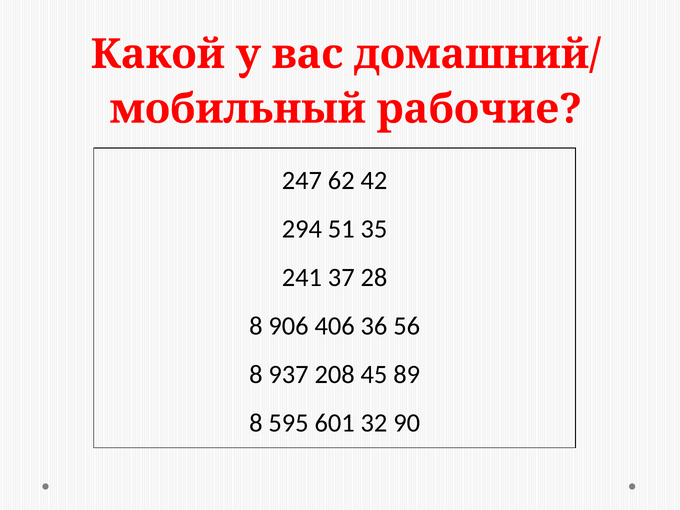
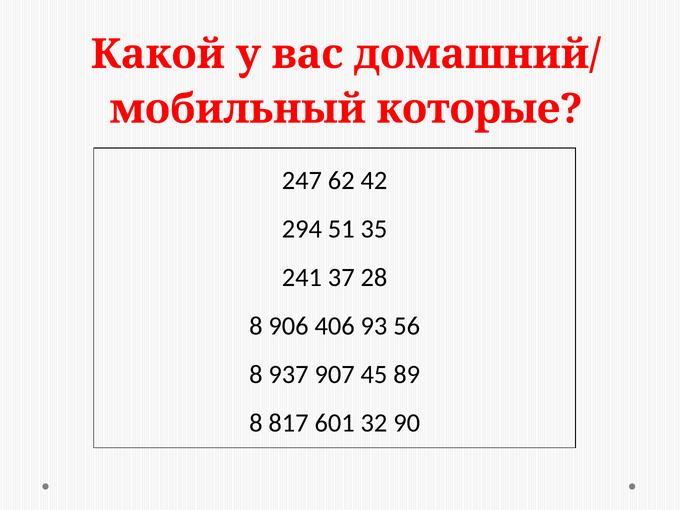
рабочие: рабочие -> которые (480, 109)
36: 36 -> 93 (374, 326)
208: 208 -> 907 (335, 374)
595: 595 -> 817 (288, 423)
